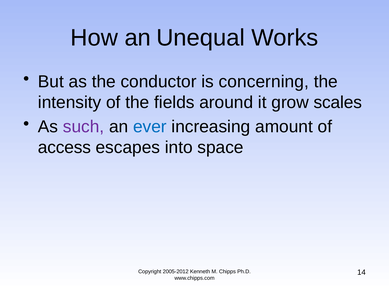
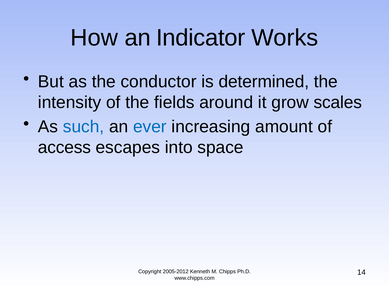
Unequal: Unequal -> Indicator (201, 38)
concerning: concerning -> determined (264, 82)
such colour: purple -> blue (84, 127)
